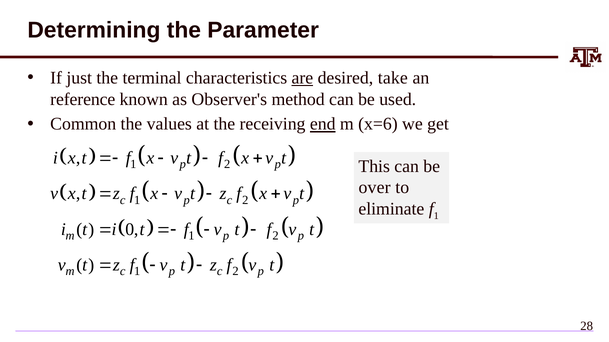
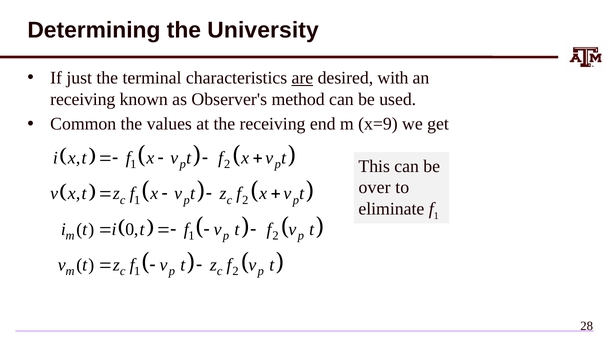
Parameter: Parameter -> University (263, 30)
take: take -> with (393, 78)
reference: reference -> receiving (83, 99)
end underline: present -> none (323, 124)
x=6: x=6 -> x=9 (378, 124)
